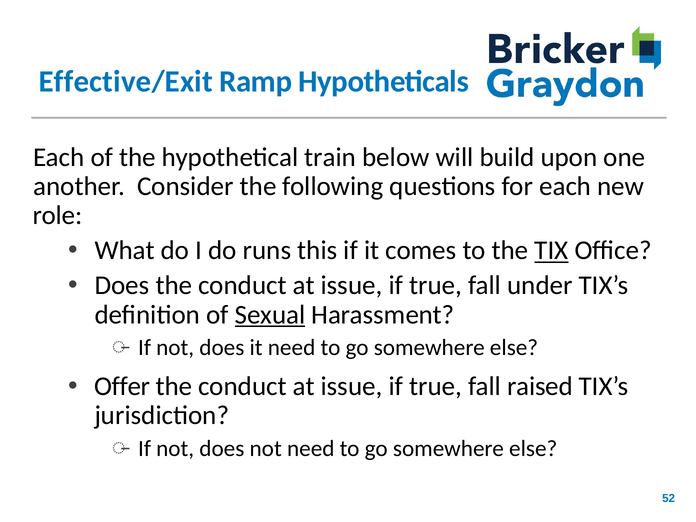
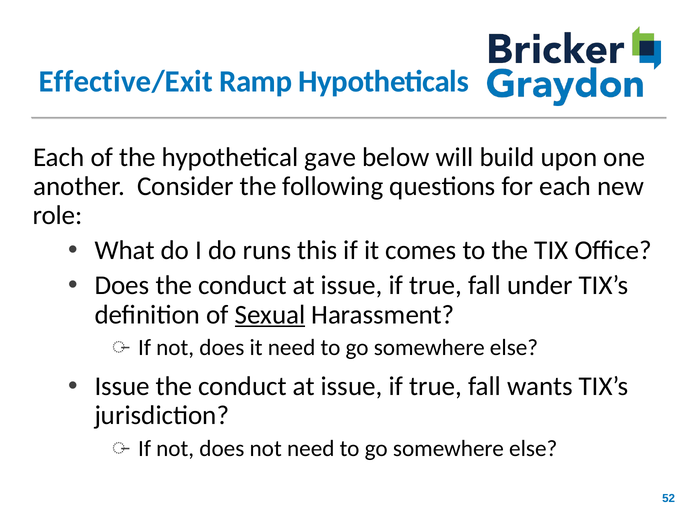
train: train -> gave (330, 157)
TIX underline: present -> none (551, 250)
Offer: Offer -> Issue (122, 386)
raised: raised -> wants (540, 386)
